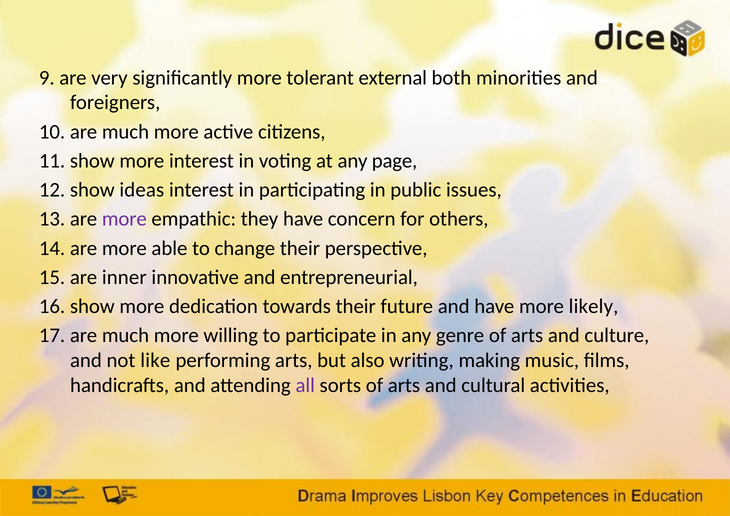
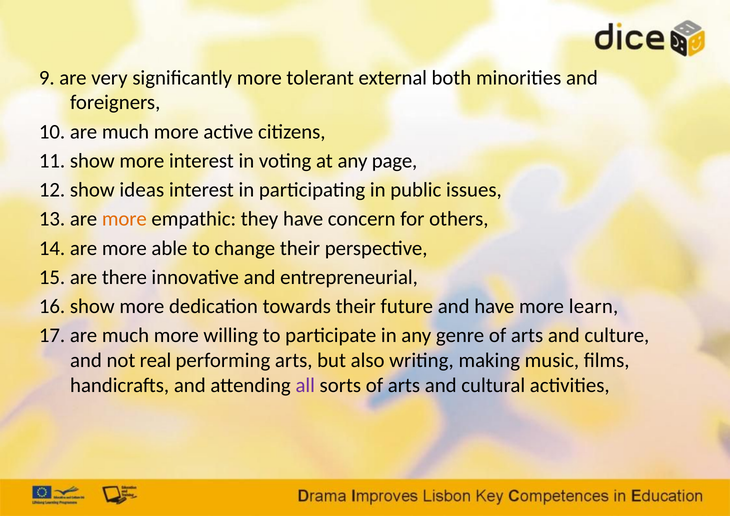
more colour: purple -> orange (124, 219)
inner: inner -> there (124, 277)
likely: likely -> learn (594, 307)
like: like -> real (156, 361)
